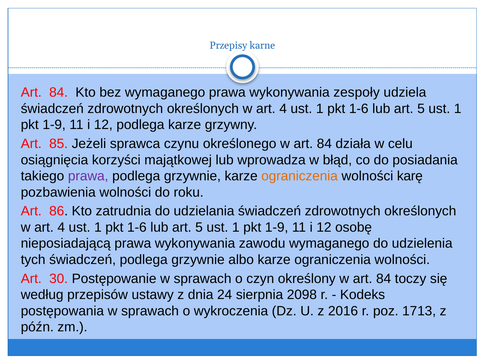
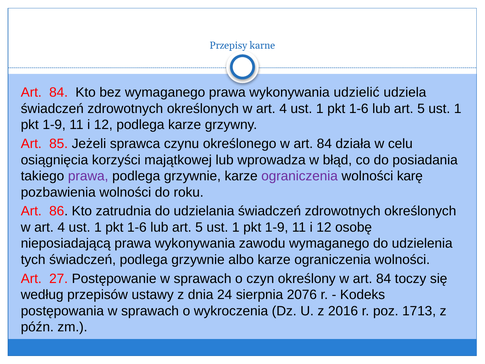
zespoły: zespoły -> udzielić (357, 92)
ograniczenia colour: orange -> purple (300, 176)
30: 30 -> 27 (59, 278)
2098: 2098 -> 2076 (302, 295)
